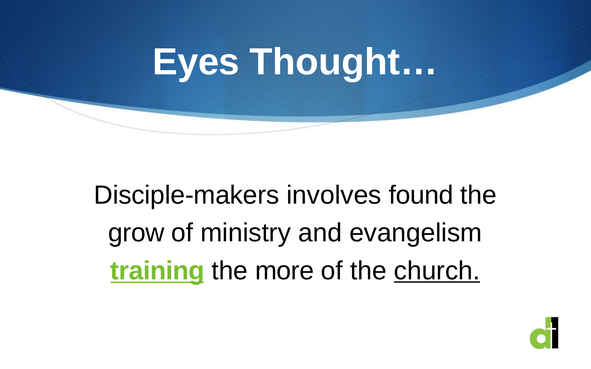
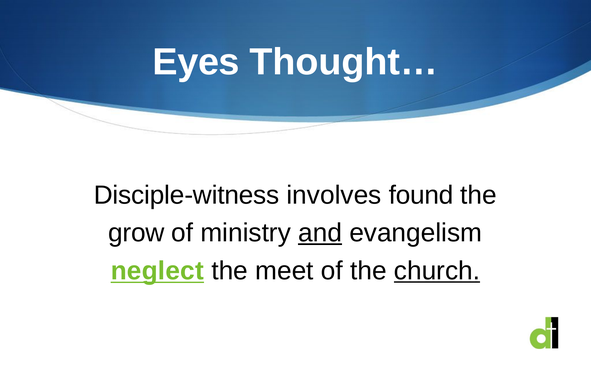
Disciple-makers: Disciple-makers -> Disciple-witness (187, 195)
and underline: none -> present (320, 233)
training: training -> neglect (157, 271)
more: more -> meet (284, 271)
